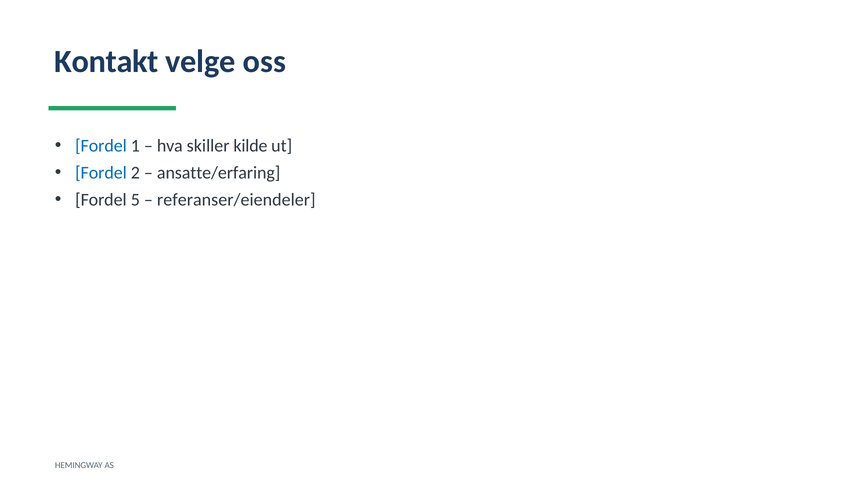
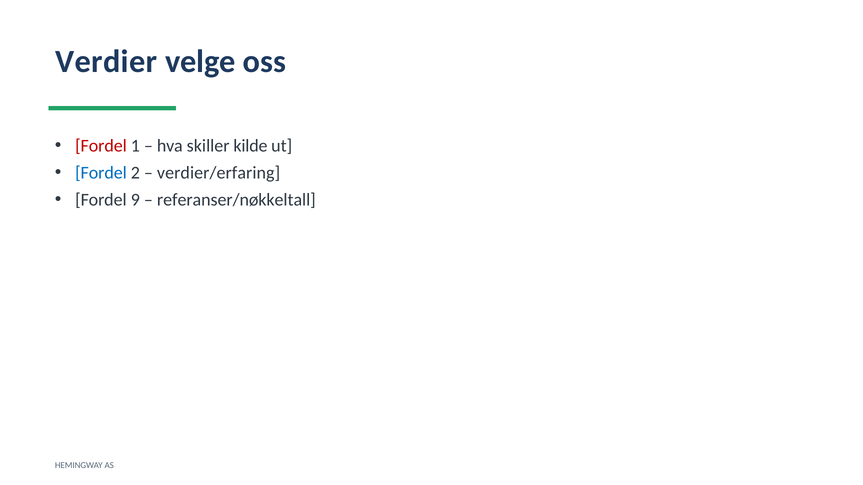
Kontakt: Kontakt -> Verdier (106, 62)
Fordel colour: blue -> red (101, 146)
ansatte/erfaring: ansatte/erfaring -> verdier/erfaring (219, 173)
5: 5 -> 9 (135, 200)
referanser/eiendeler: referanser/eiendeler -> referanser/nøkkeltall (236, 200)
